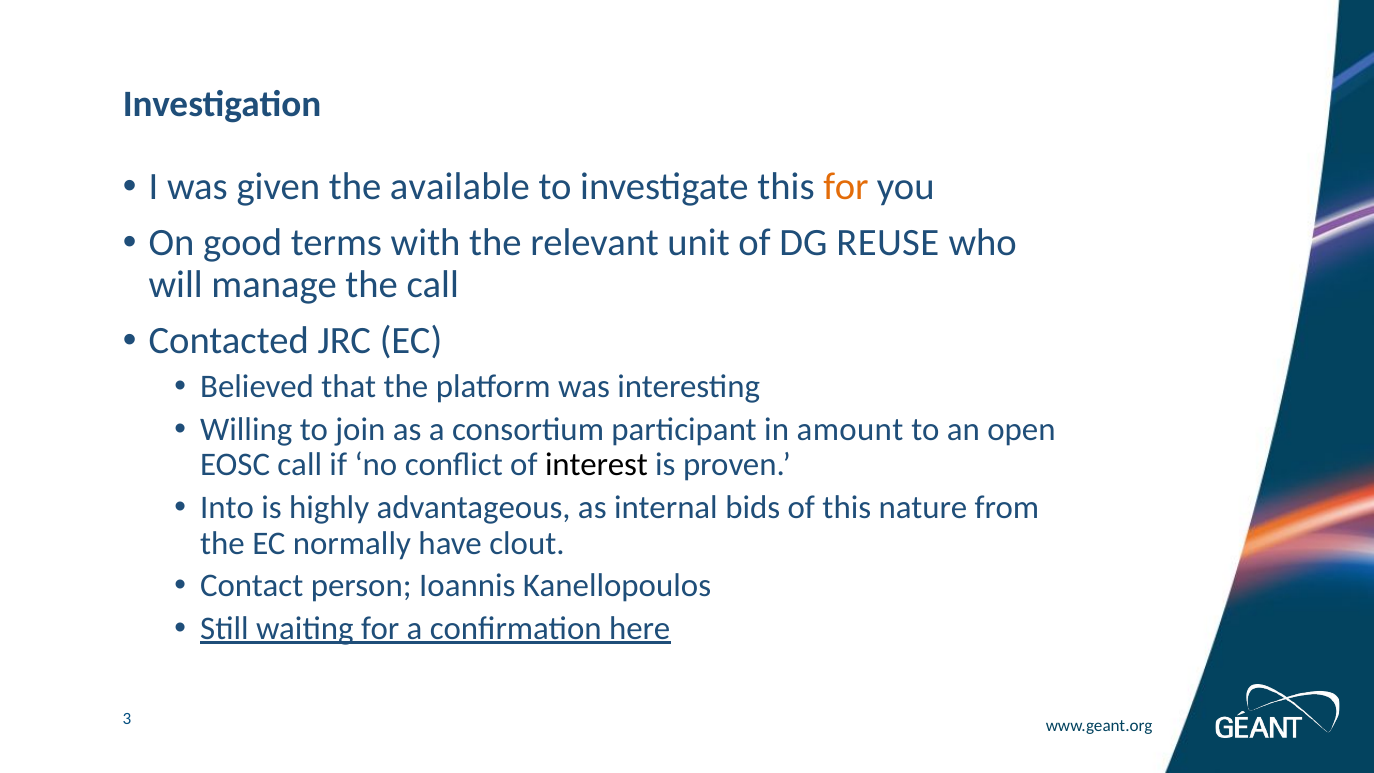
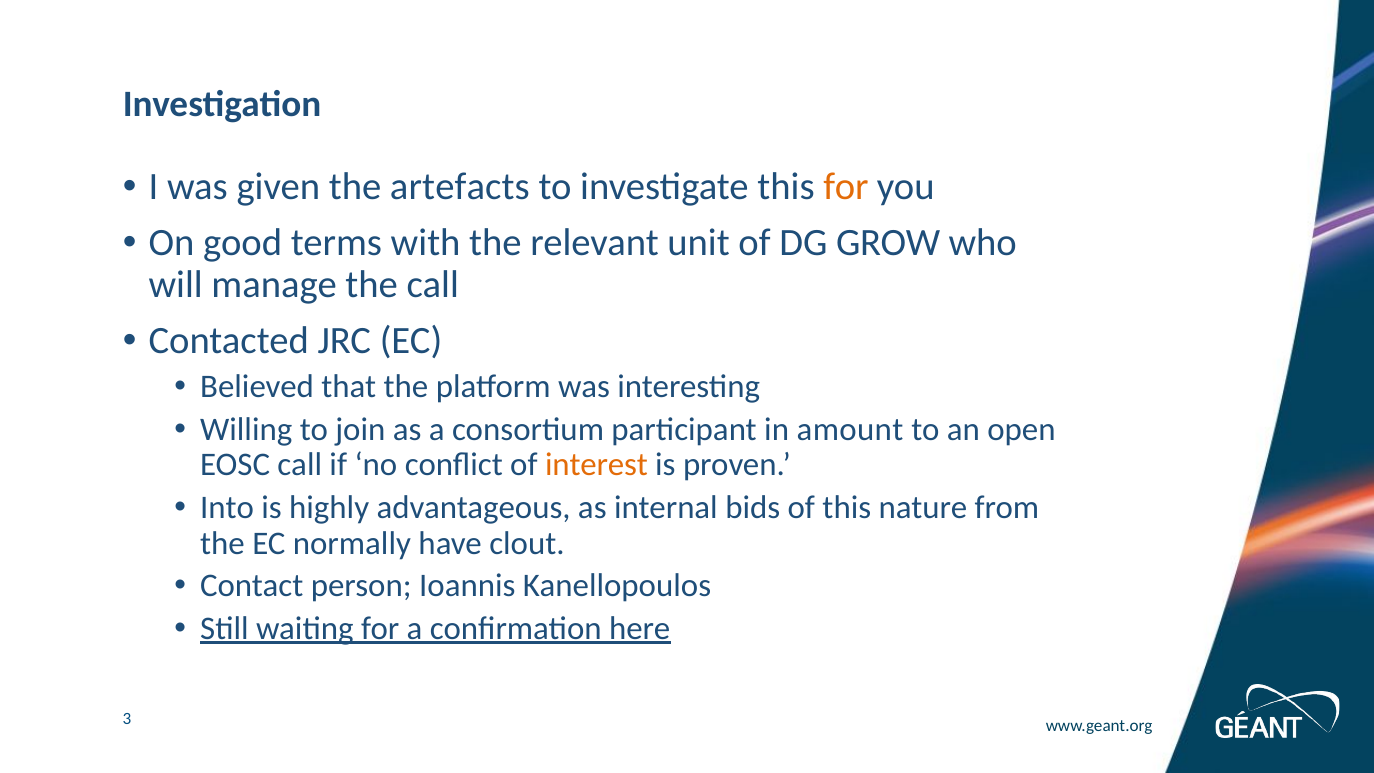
available: available -> artefacts (460, 187)
REUSE: REUSE -> GROW (888, 243)
interest colour: black -> orange (596, 465)
